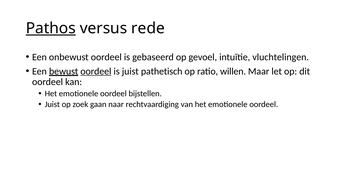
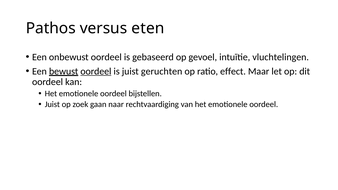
Pathos underline: present -> none (51, 28)
rede: rede -> eten (148, 28)
pathetisch: pathetisch -> geruchten (162, 71)
willen: willen -> effect (233, 71)
